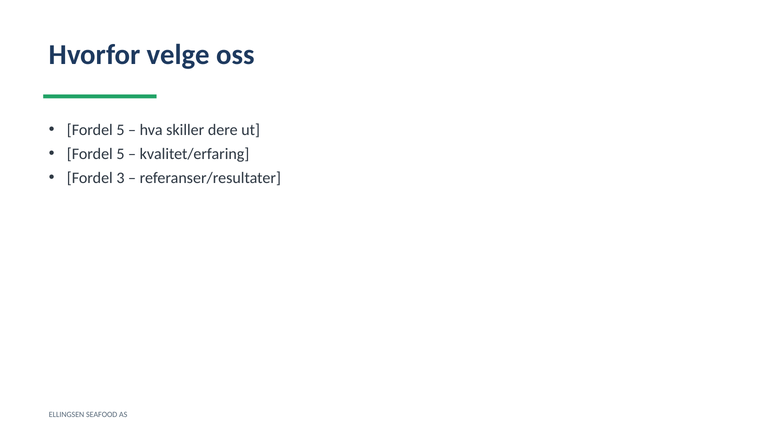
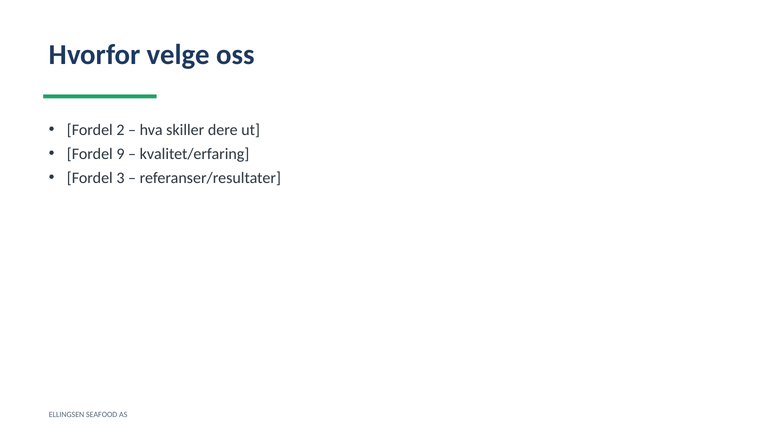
5: 5 -> 2 (120, 130)
5: 5 -> 9 (120, 154)
